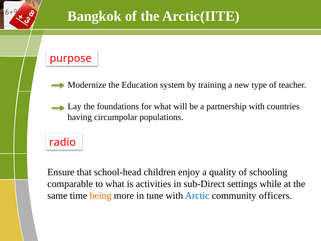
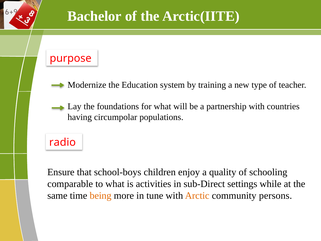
Bangkok: Bangkok -> Bachelor (94, 16)
school-head: school-head -> school-boys (118, 172)
Arctic colour: blue -> orange (197, 195)
officers: officers -> persons (275, 195)
